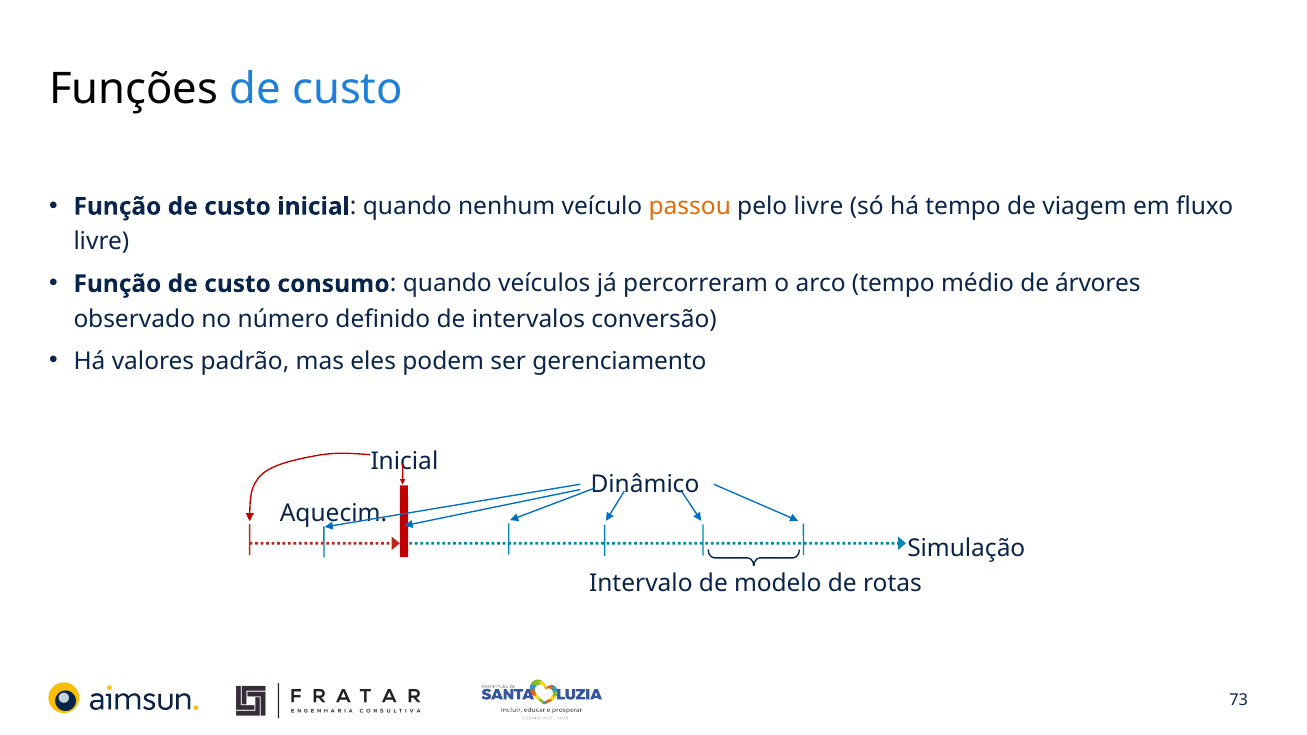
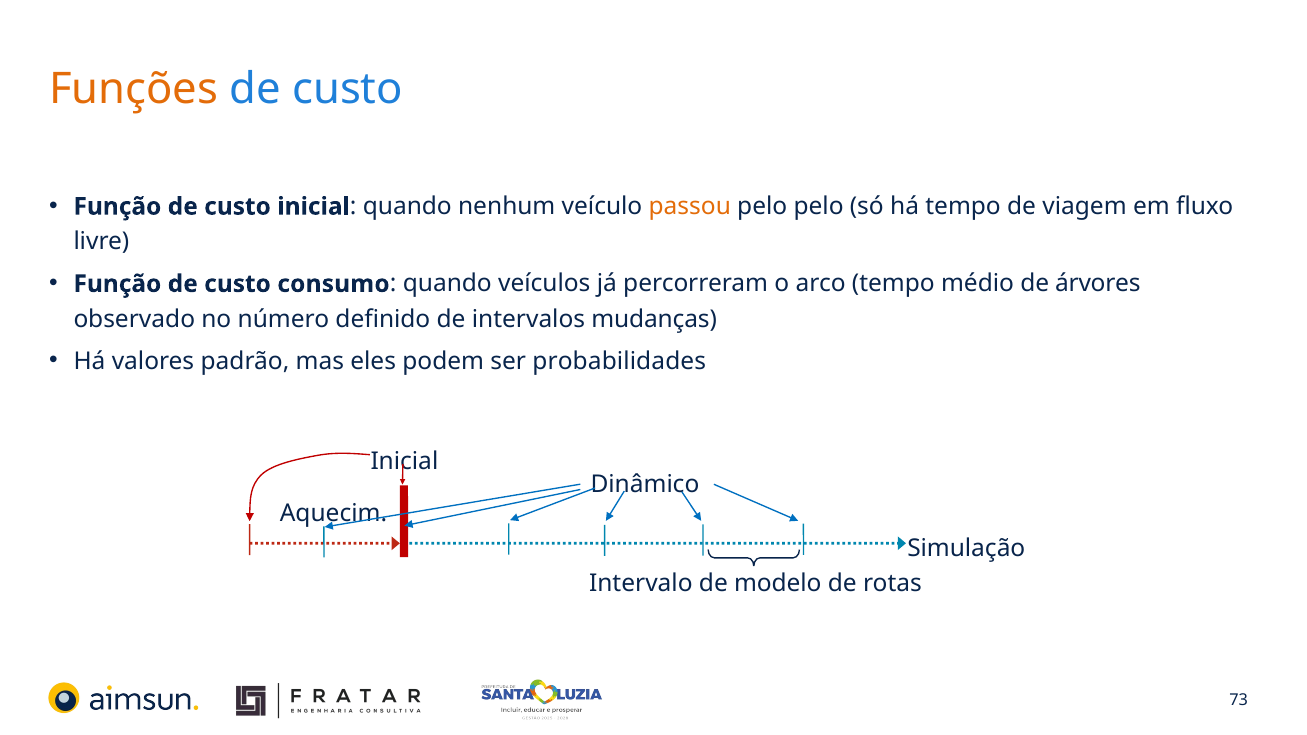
Funções colour: black -> orange (134, 89)
pelo livre: livre -> pelo (819, 207)
conversão: conversão -> mudanças (654, 319)
gerenciamento: gerenciamento -> probabilidades (619, 361)
